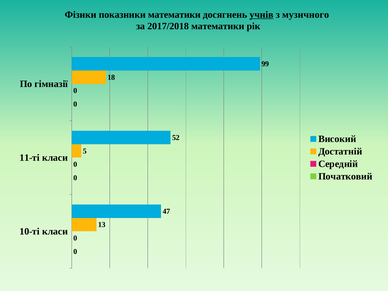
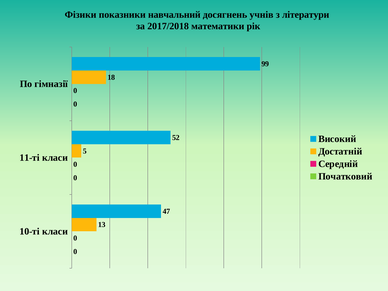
показники математики: математики -> навчальний (174, 15)
учнів underline: present -> none (261, 15)
музичного: музичного -> літератури (306, 15)
